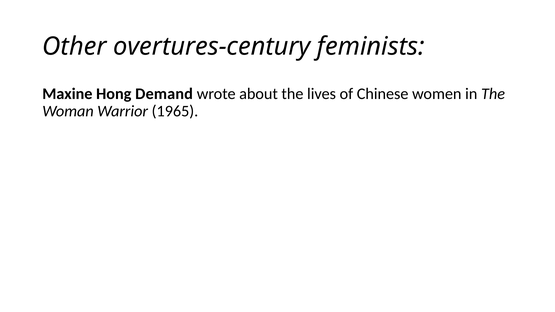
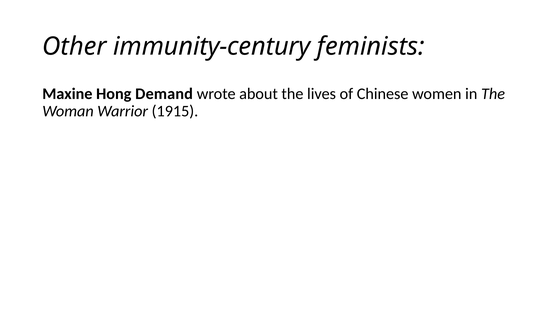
overtures-century: overtures-century -> immunity-century (212, 47)
1965: 1965 -> 1915 (175, 111)
